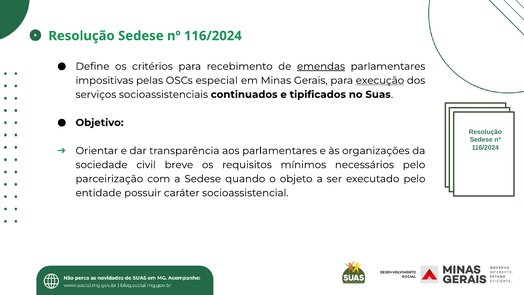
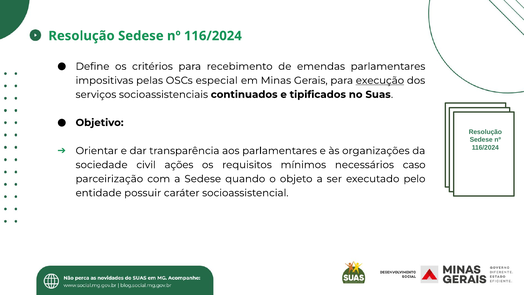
emendas underline: present -> none (321, 66)
breve: breve -> ações (179, 165)
necessários pelo: pelo -> caso (414, 165)
